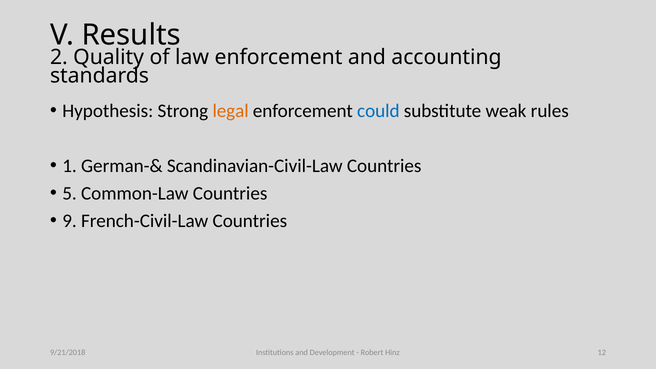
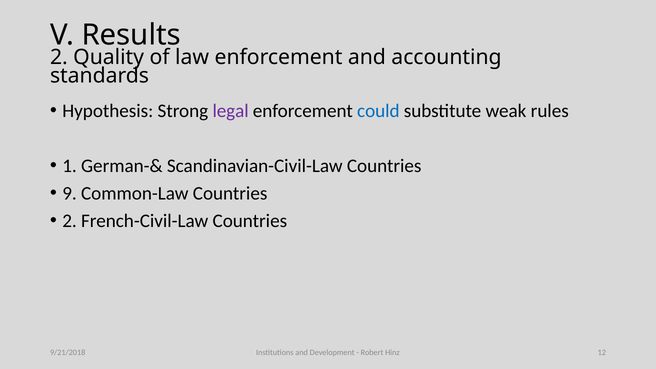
legal colour: orange -> purple (231, 111)
5: 5 -> 9 (70, 193)
9: 9 -> 2 (70, 221)
